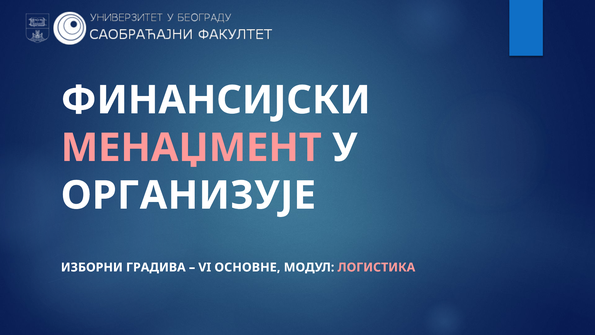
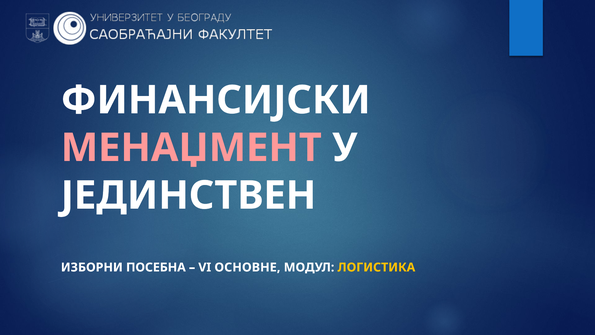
ОРГАНИЗУЈЕ: ОРГАНИЗУЈЕ -> ЈЕДИНСТВЕН (189, 195)
ГРАДИВА: ГРАДИВА -> ПОСЕБНА (156, 267)
ЛОГИСТИКА colour: pink -> yellow (376, 267)
